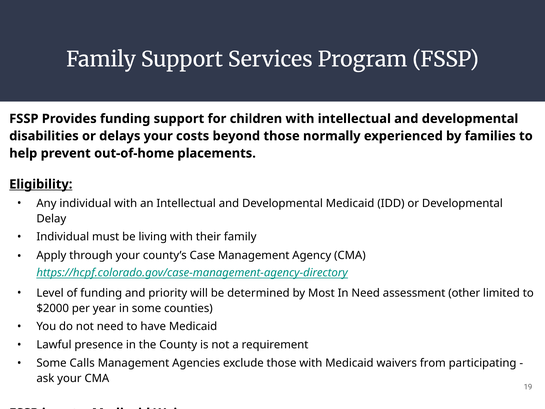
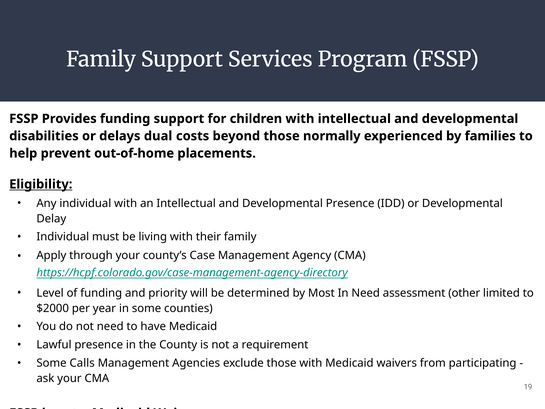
delays your: your -> dual (158, 136)
Developmental Medicaid: Medicaid -> Presence (350, 203)
